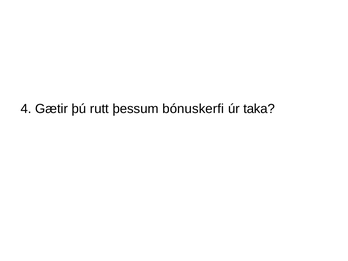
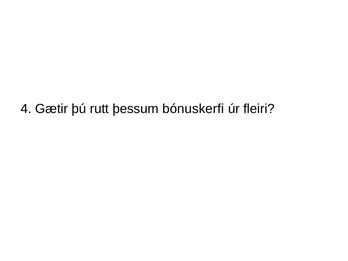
taka: taka -> fleiri (259, 109)
